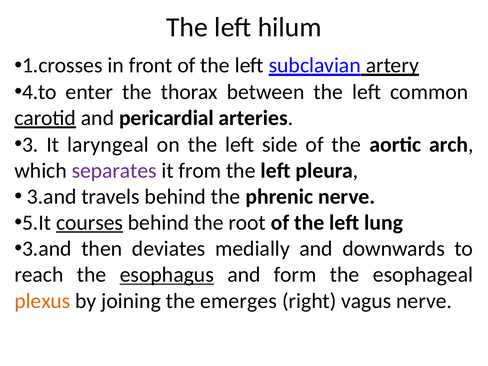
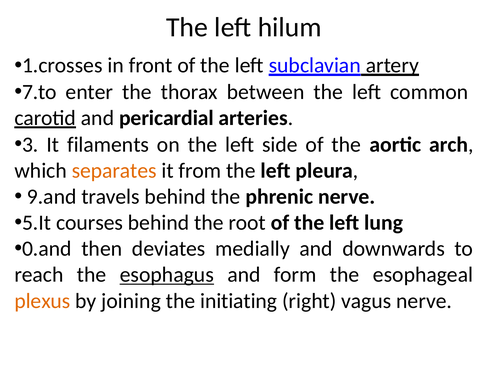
4.to: 4.to -> 7.to (39, 92)
laryngeal: laryngeal -> filaments (108, 145)
separates colour: purple -> orange (114, 171)
3.and: 3.and -> 9.and (52, 197)
courses underline: present -> none (90, 223)
3.and: 3.and -> 0.and (47, 249)
emerges: emerges -> initiating (239, 301)
